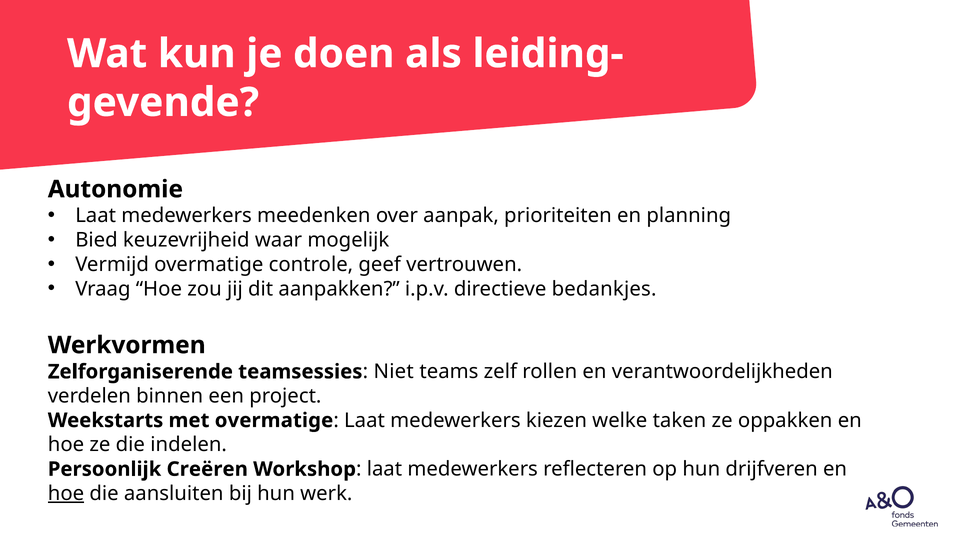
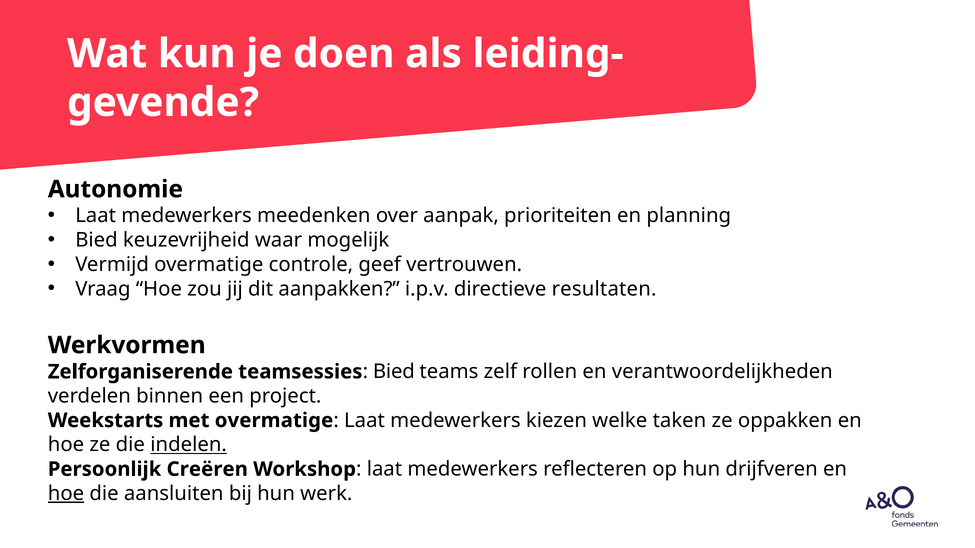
bedankjes: bedankjes -> resultaten (604, 289)
Niet: Niet -> Bied (394, 372)
indelen underline: none -> present (189, 445)
